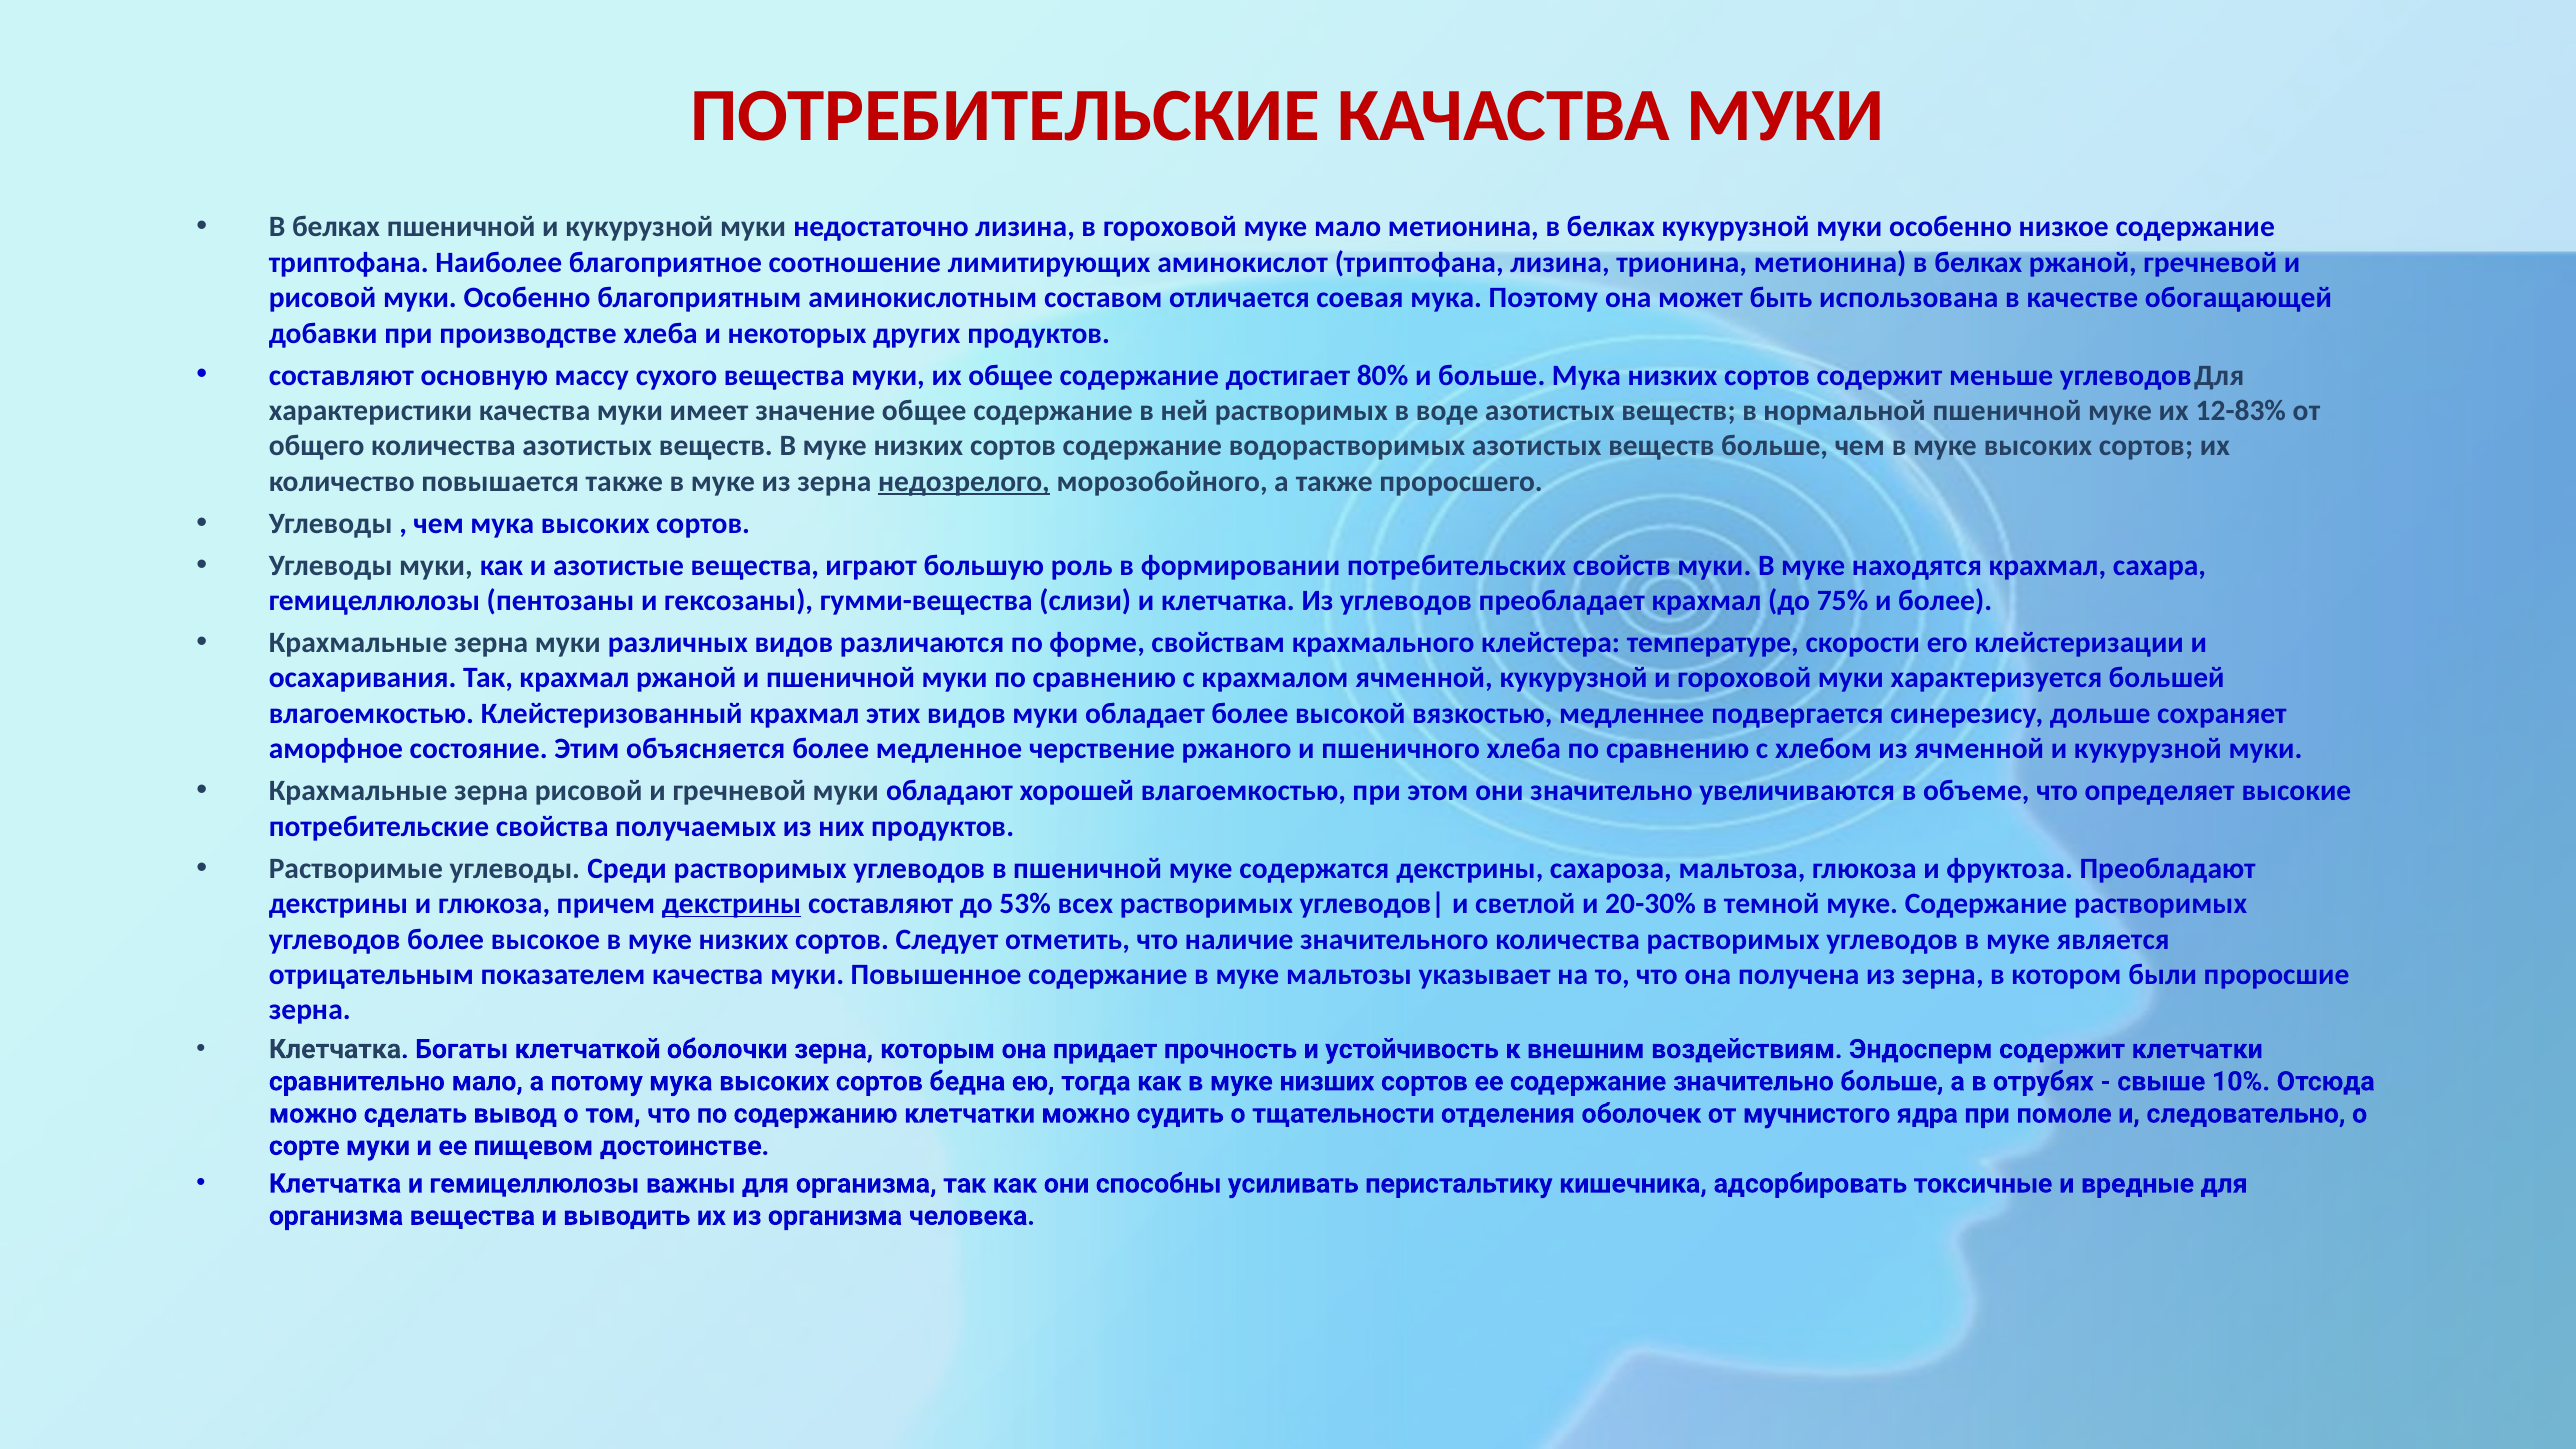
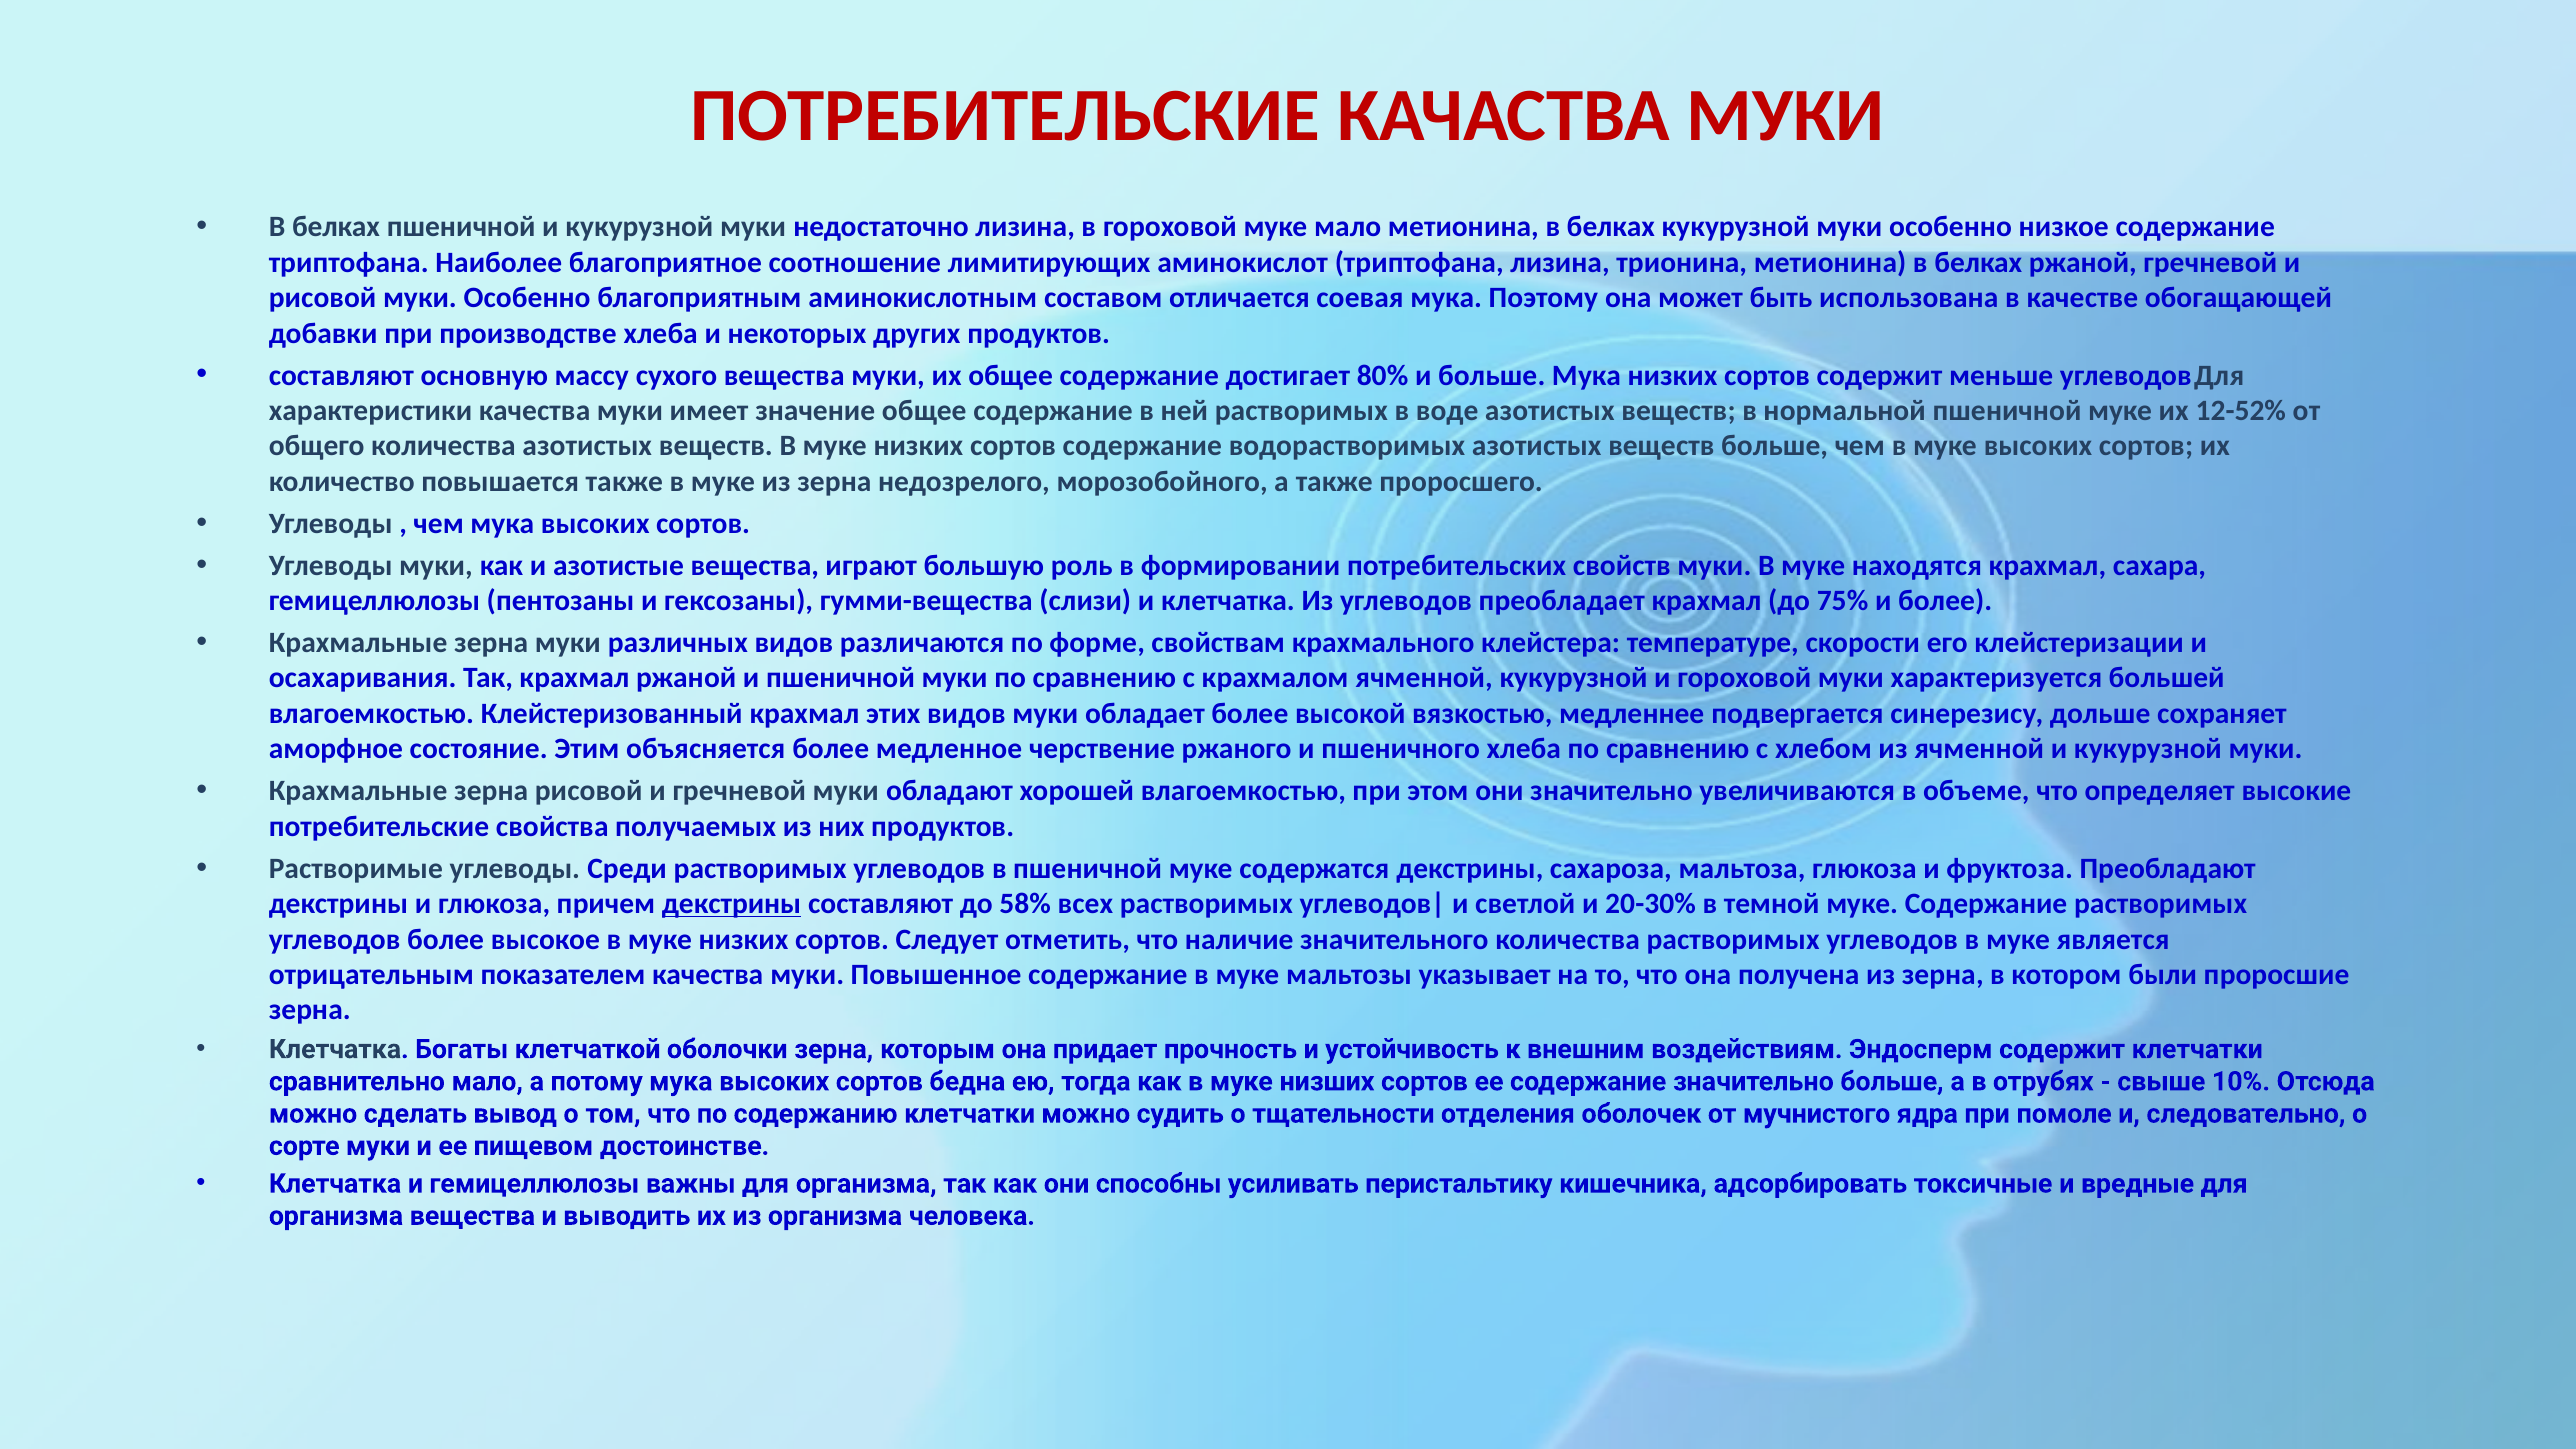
12-83%: 12-83% -> 12-52% (2241, 411)
недозрелого underline: present -> none (964, 482)
53%: 53% -> 58% (1025, 904)
